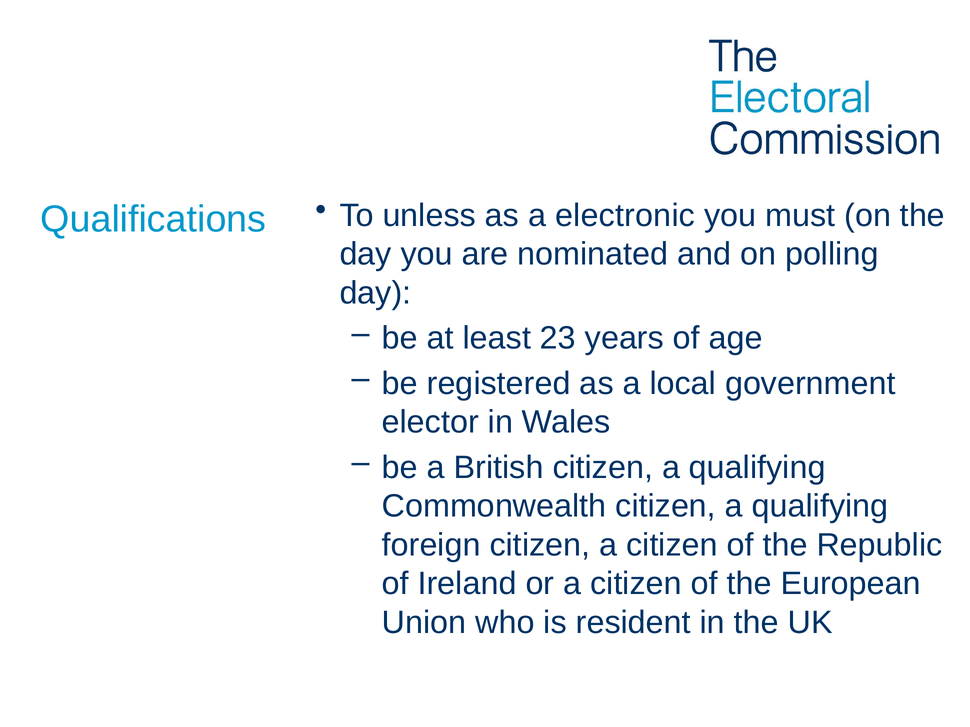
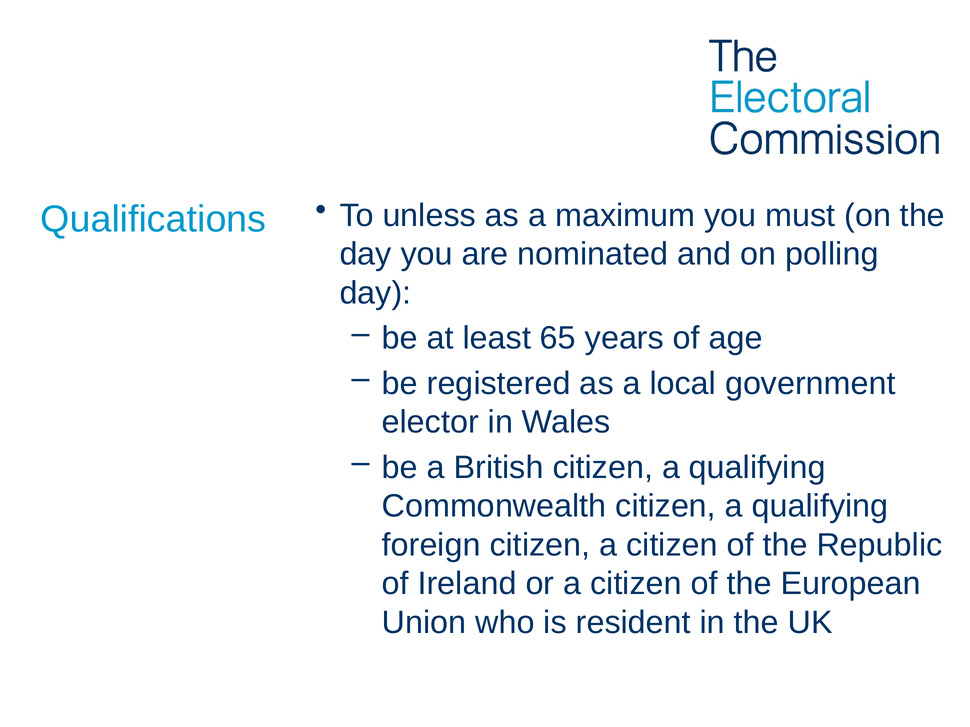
electronic: electronic -> maximum (625, 216)
23: 23 -> 65 (558, 339)
